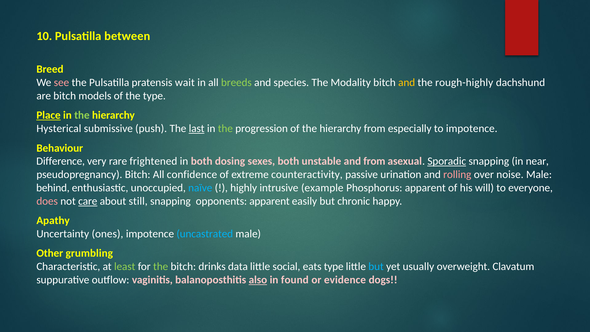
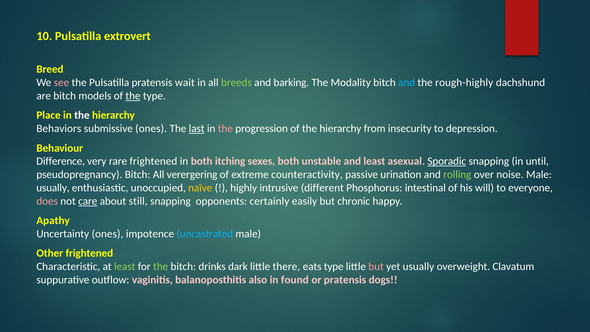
between: between -> extrovert (127, 36)
species: species -> barking (291, 83)
and colour: yellow -> light blue (407, 83)
the underline: none -> present (133, 96)
Place underline: present -> none (49, 115)
the colour: light green -> white (82, 115)
Hysterical: Hysterical -> Behaviors (59, 129)
submissive push: push -> ones (151, 129)
the colour: light green -> pink (225, 129)
especially: especially -> insecurity (410, 129)
to impotence: impotence -> depression (472, 129)
dosing: dosing -> itching (230, 161)
and from: from -> least (374, 161)
near: near -> until (537, 161)
confidence: confidence -> verergering (192, 175)
rolling colour: pink -> light green (457, 175)
behind: behind -> usually (53, 188)
naïve colour: light blue -> yellow (200, 188)
example: example -> different (322, 188)
Phosphorus apparent: apparent -> intestinal (425, 188)
opponents apparent: apparent -> certainly (269, 201)
Other grumbling: grumbling -> frightened (89, 253)
data: data -> dark (238, 266)
social: social -> there (286, 266)
but colour: light blue -> pink (376, 266)
also underline: present -> none (258, 280)
or evidence: evidence -> pratensis (345, 280)
